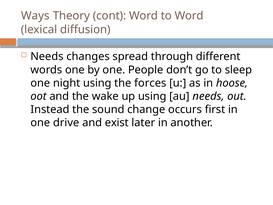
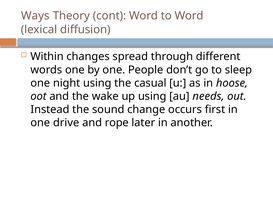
Needs: Needs -> Within (47, 56)
forces: forces -> casual (150, 83)
exist: exist -> rope (117, 122)
